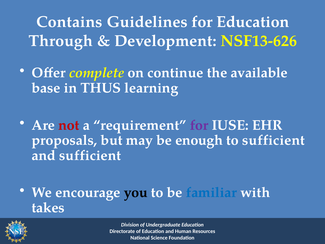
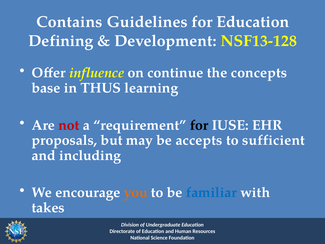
Through: Through -> Defining (61, 41)
NSF13-626: NSF13-626 -> NSF13-128 (259, 41)
complete: complete -> influence (97, 73)
available: available -> concepts (259, 73)
for colour: purple -> black (199, 125)
enough: enough -> accepts (199, 140)
and sufficient: sufficient -> including (90, 155)
you colour: black -> orange (136, 192)
